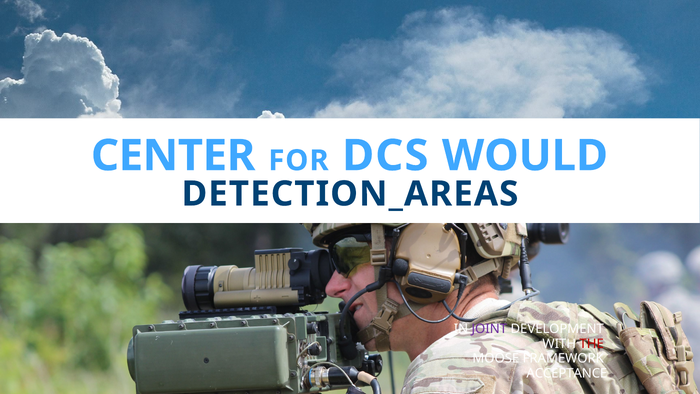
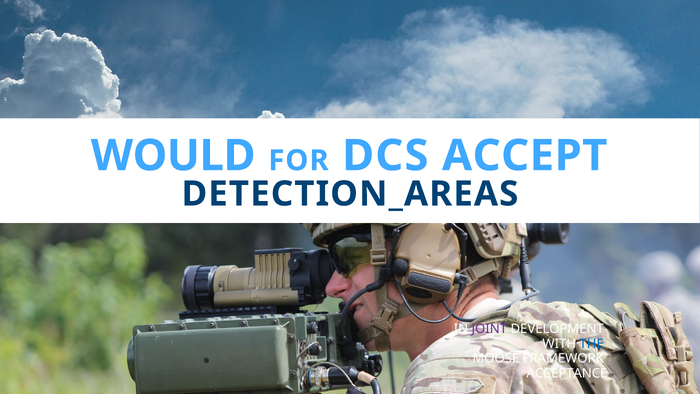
CENTER: CENTER -> WOULD (173, 156)
WOULD: WOULD -> ACCEPT (525, 156)
THE colour: red -> blue (592, 344)
